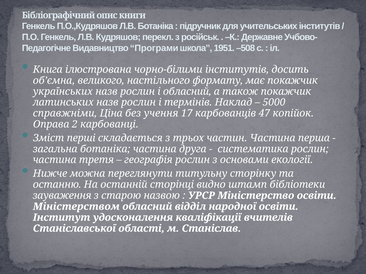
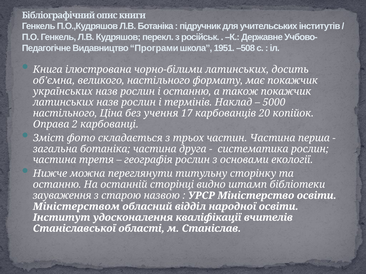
чорно-білими інститутів: інститутів -> латинських (237, 70)
і обласний: обласний -> останню (187, 92)
справжніми: справжніми -> настільного (65, 114)
47: 47 -> 20 (264, 114)
перші: перші -> фото (81, 138)
